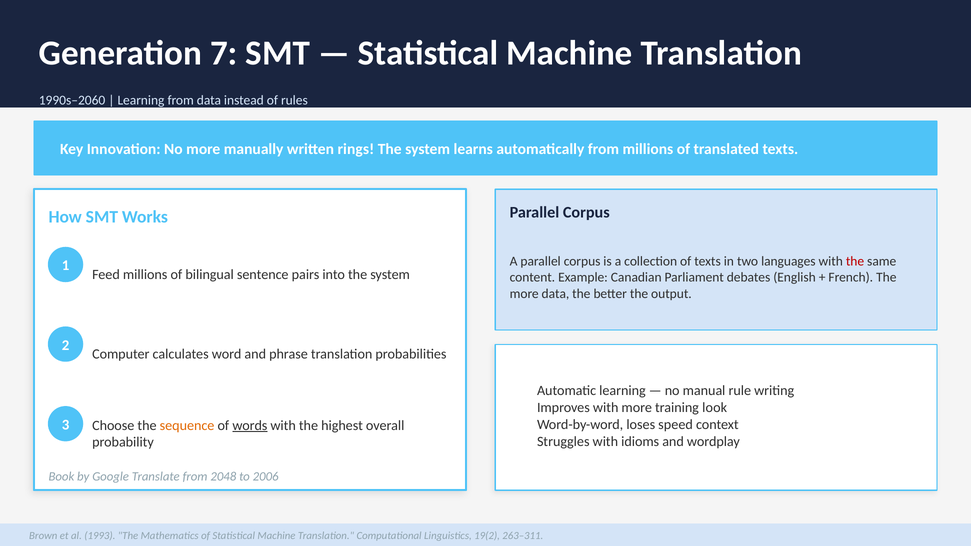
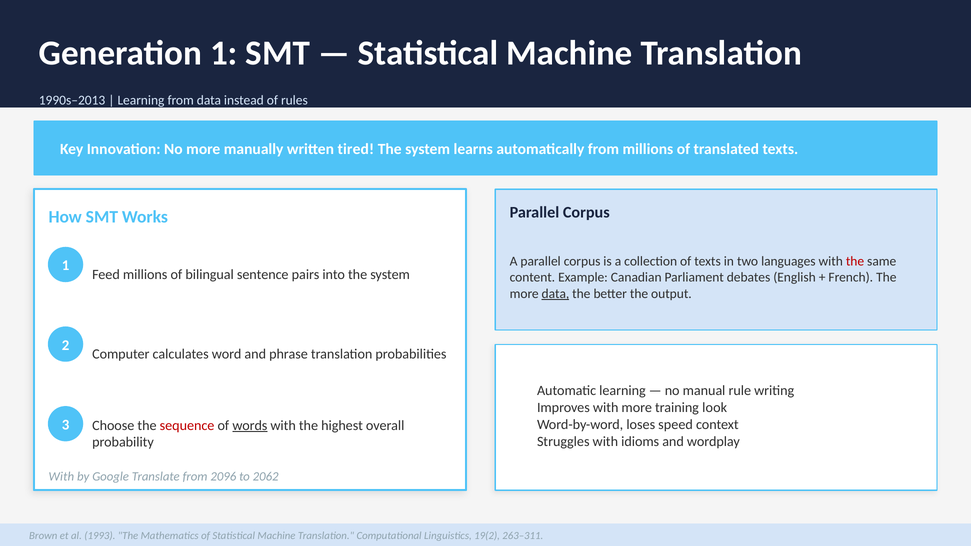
Generation 7: 7 -> 1 (224, 53)
1990s–2060: 1990s–2060 -> 1990s–2013 (72, 100)
rings: rings -> tired (356, 149)
data underline: none -> present (555, 294)
sequence colour: orange -> red (187, 426)
Book: Book -> With (61, 477)
2048: 2048 -> 2096 (223, 477)
2006: 2006 -> 2062 (266, 477)
